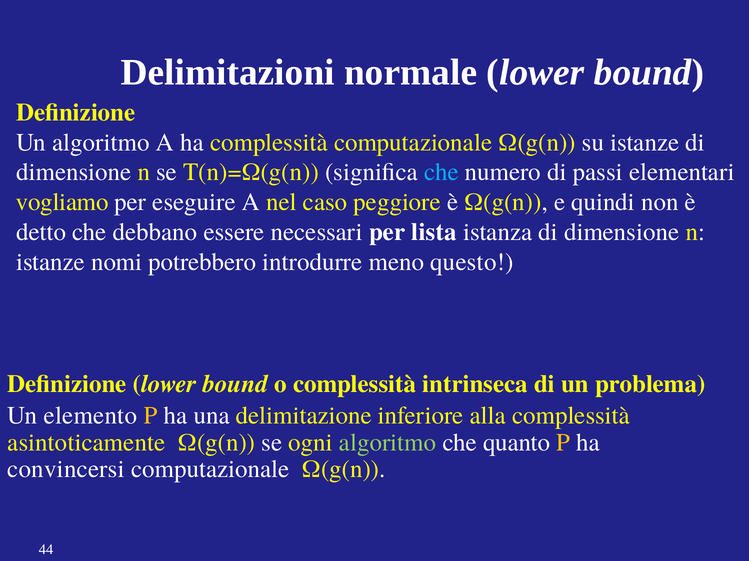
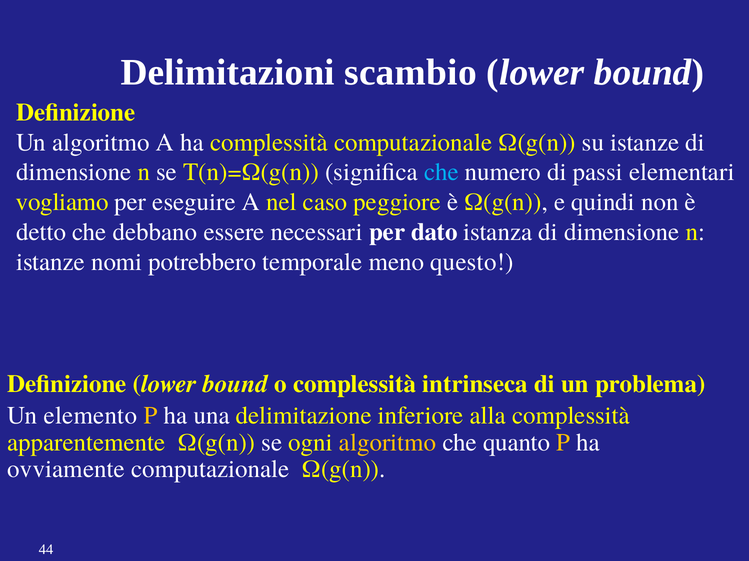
normale: normale -> scambio (410, 72)
lista: lista -> dato (434, 232)
introdurre: introdurre -> temporale (312, 262)
asintoticamente: asintoticamente -> apparentemente (86, 443)
algoritmo colour: light green -> yellow (388, 443)
convincersi: convincersi -> ovviamente (66, 470)
